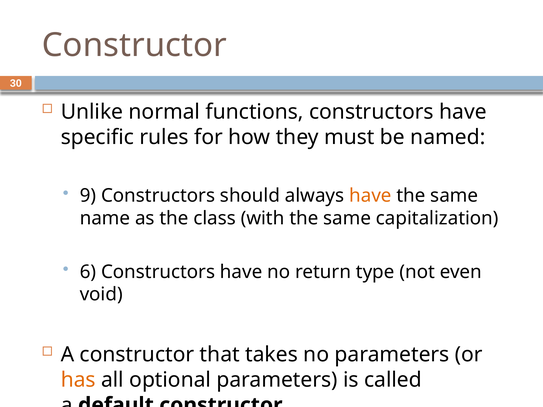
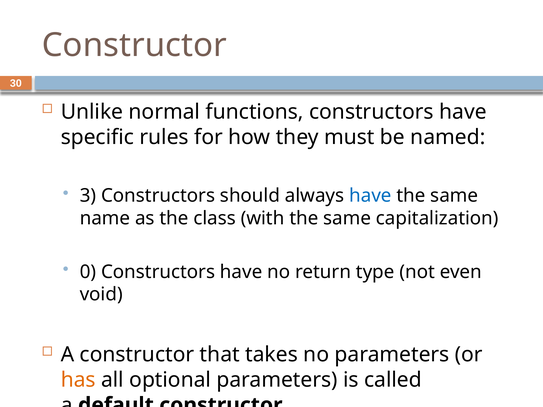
9: 9 -> 3 (88, 196)
have colour: orange -> blue (370, 196)
6: 6 -> 0 (88, 272)
